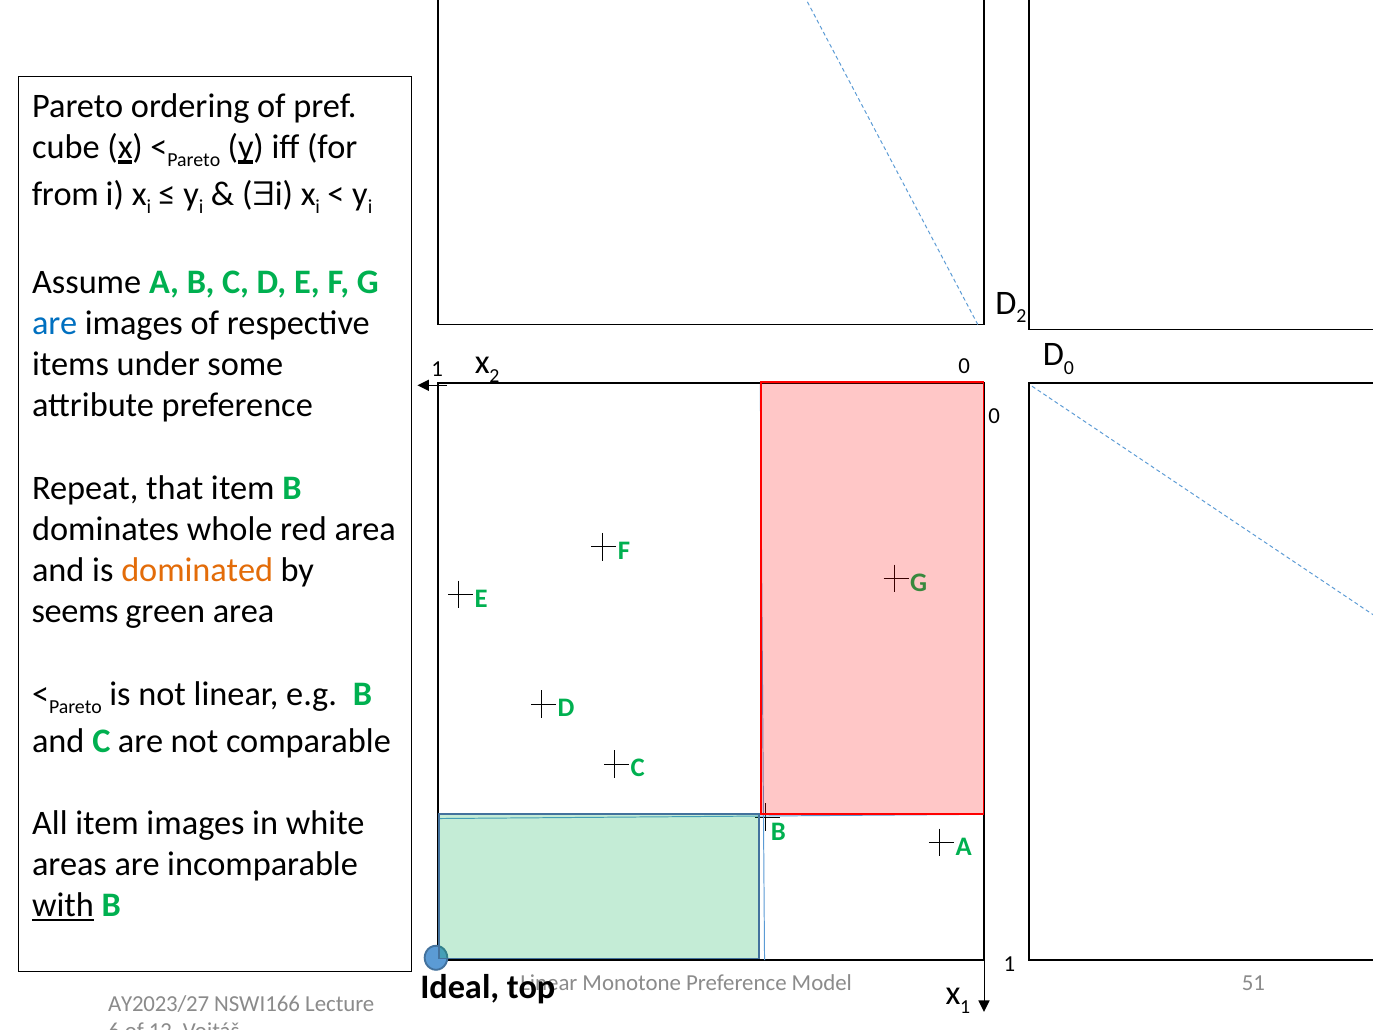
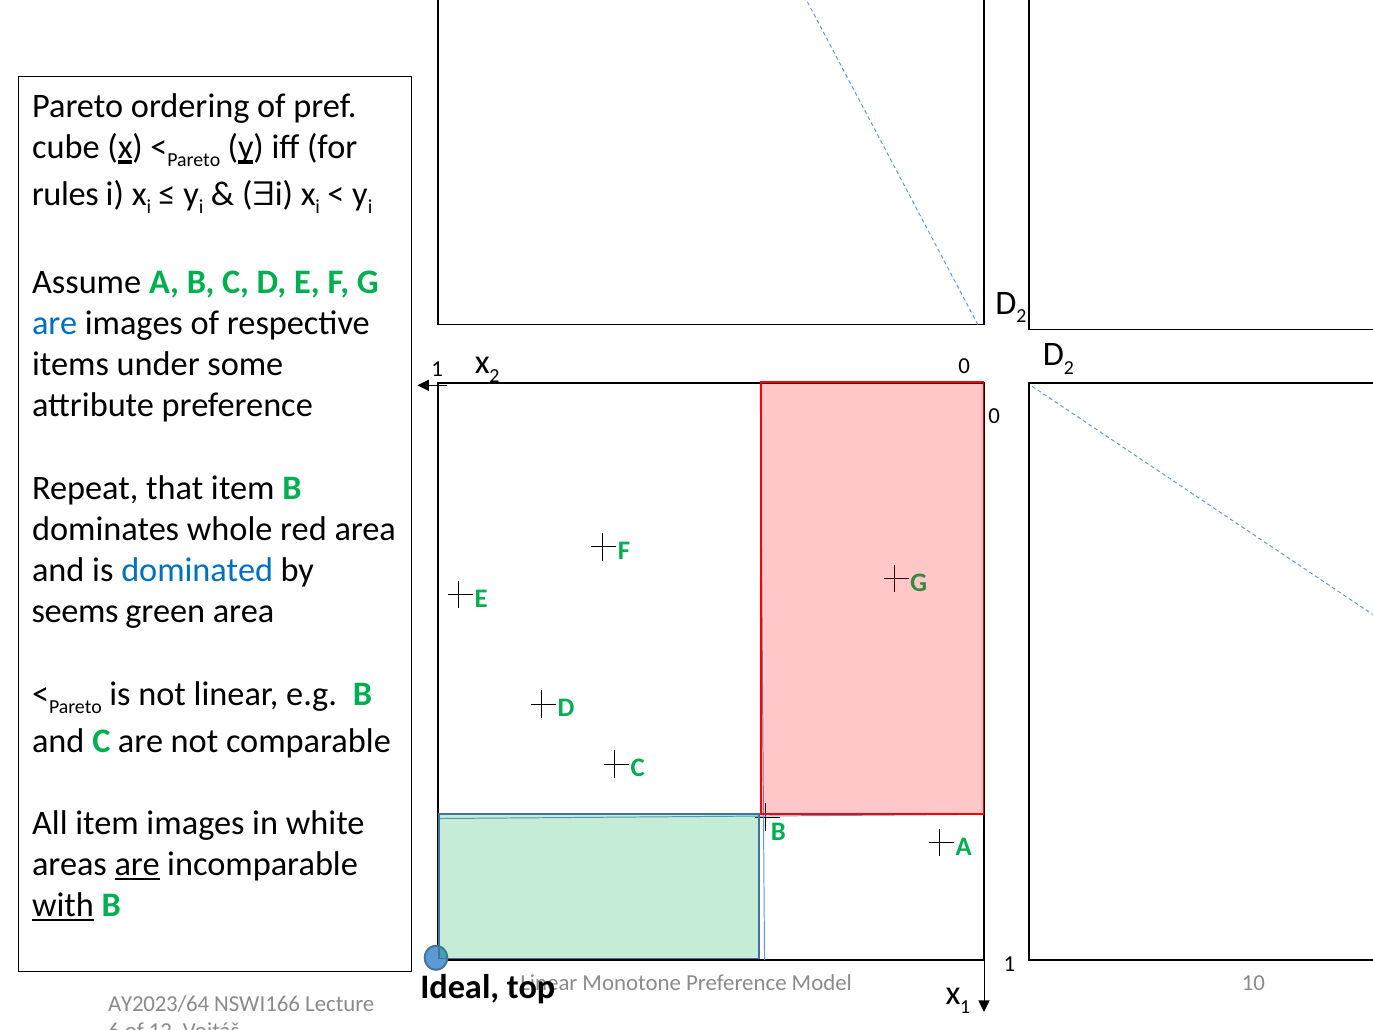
from: from -> rules (65, 194)
0: 0 -> 2 (1069, 368)
dominated colour: orange -> blue (197, 570)
are underline: none -> present (137, 864)
51: 51 -> 10 (1253, 983)
AY2023/27: AY2023/27 -> AY2023/64 (159, 1003)
